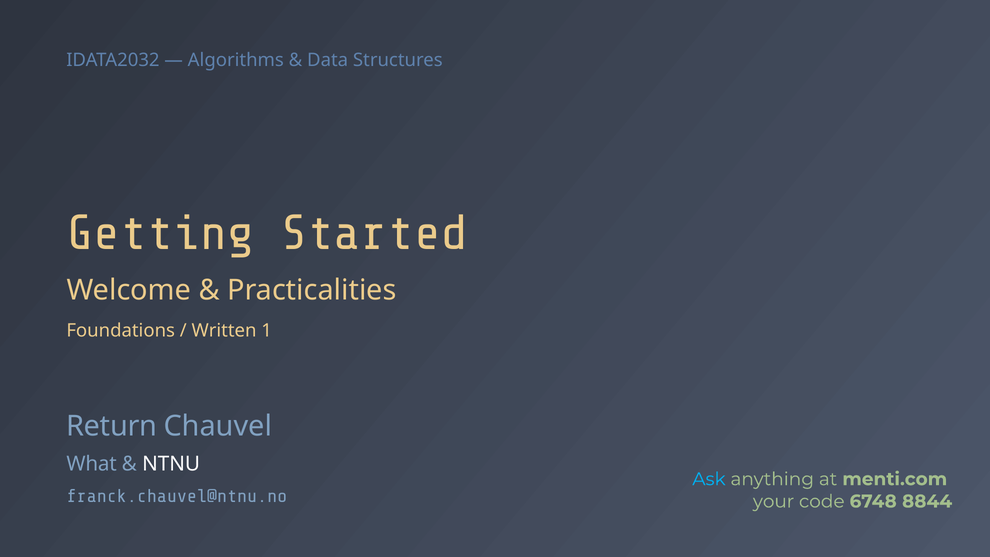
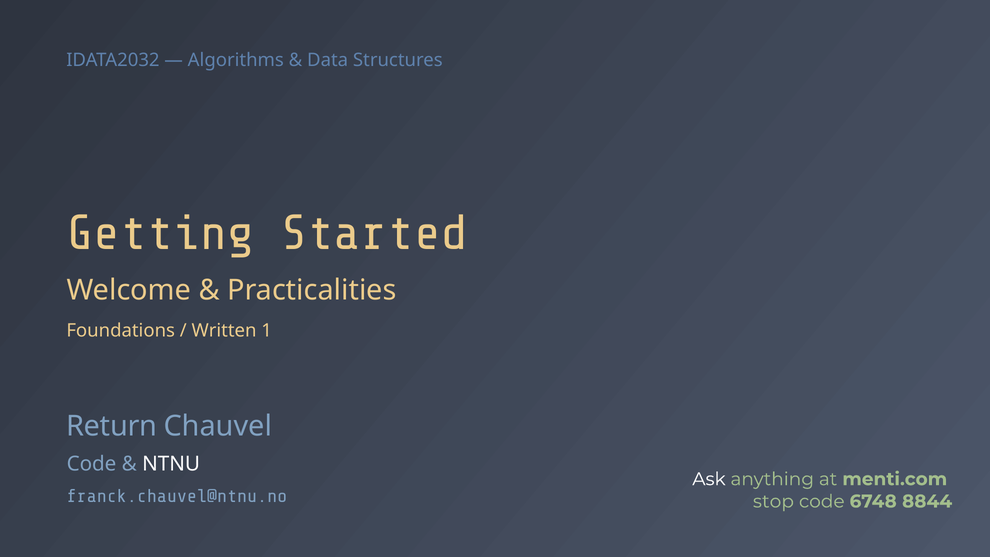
What: What -> Code (92, 464)
Ask colour: light blue -> white (709, 479)
your: your -> stop (773, 501)
